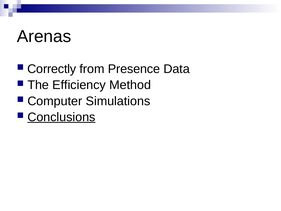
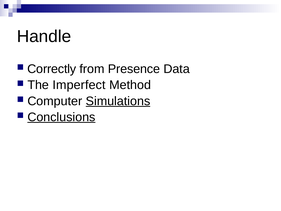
Arenas: Arenas -> Handle (44, 36)
Efficiency: Efficiency -> Imperfect (79, 85)
Simulations underline: none -> present (118, 101)
